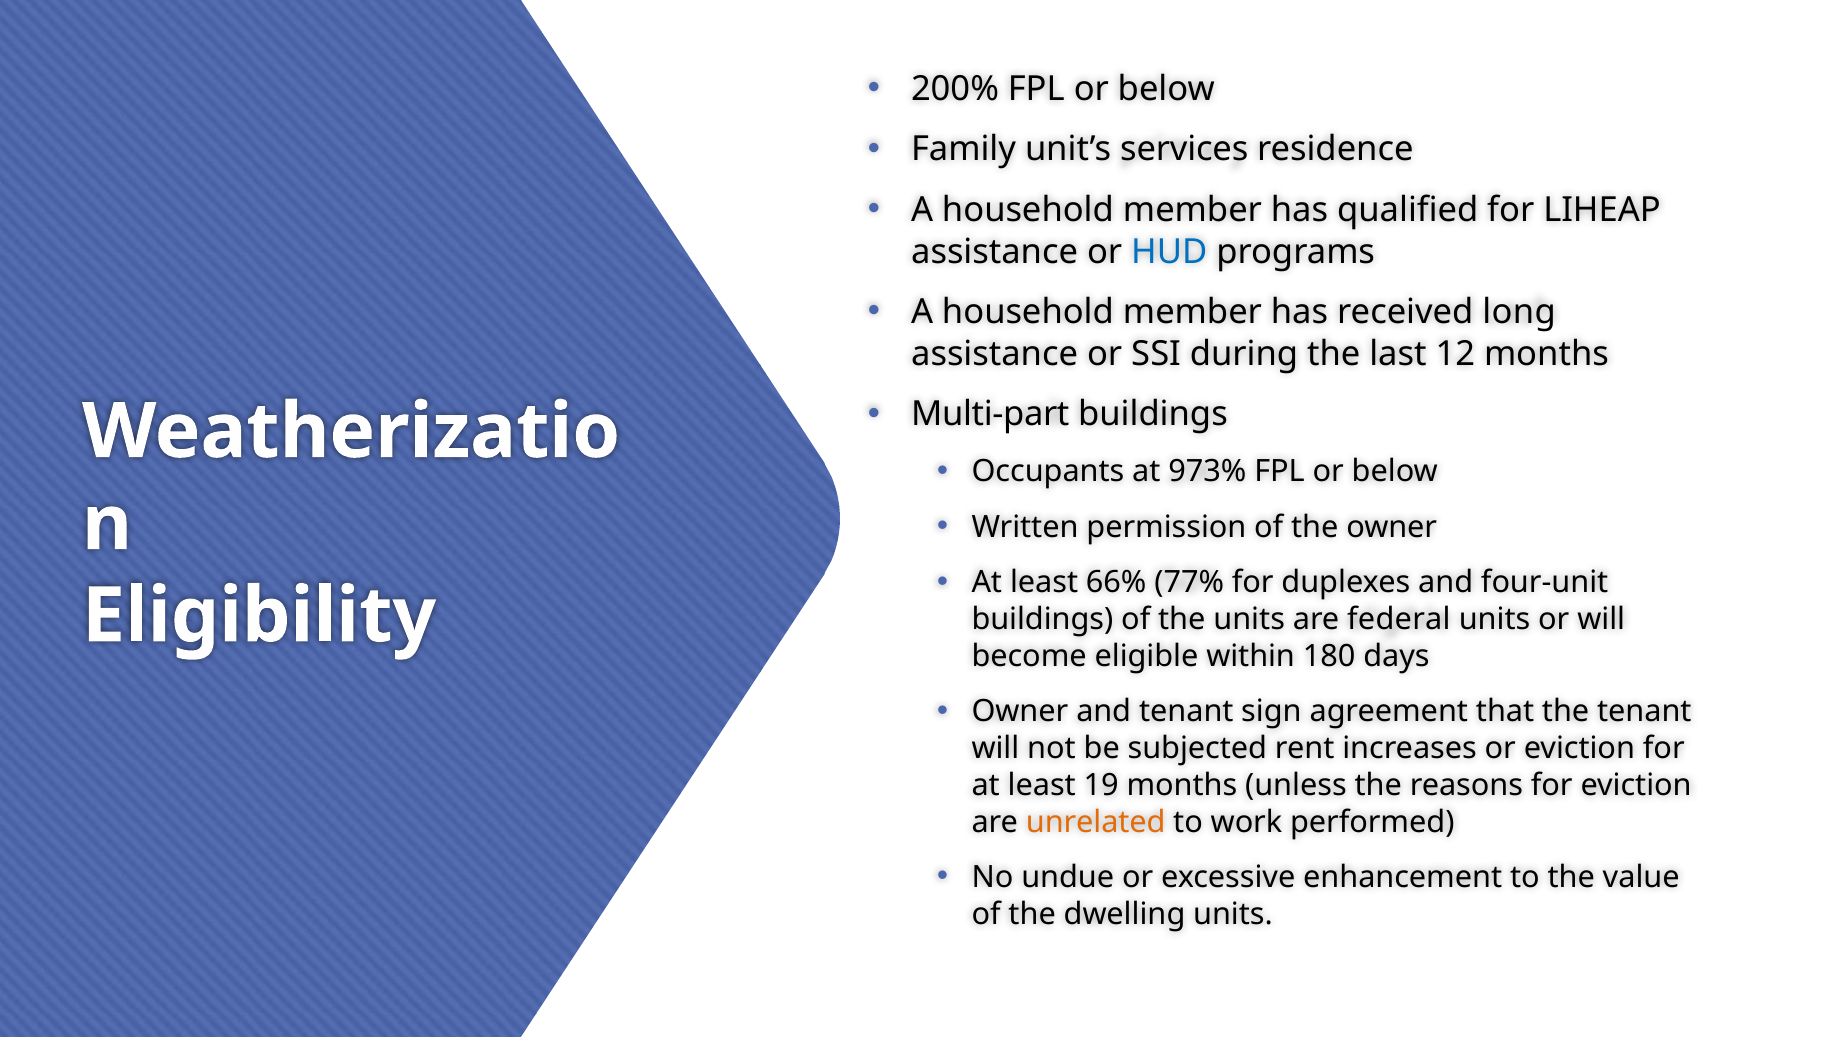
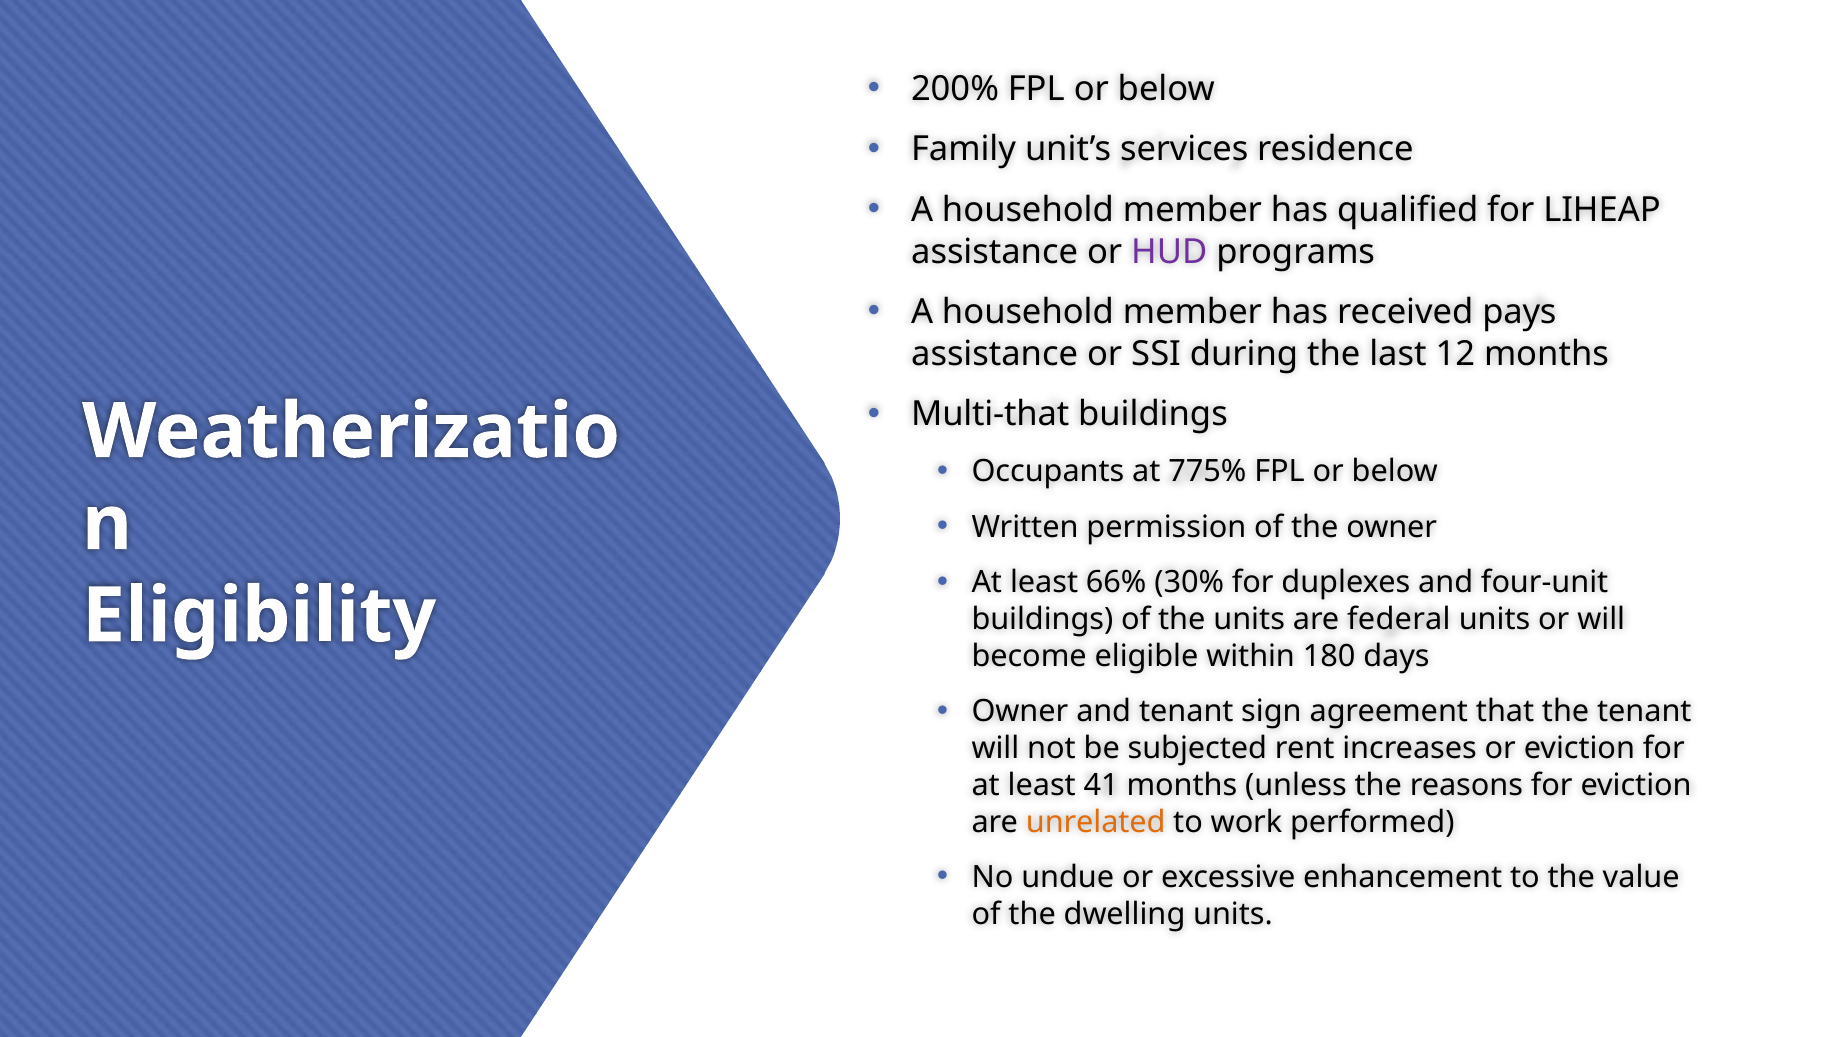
HUD colour: blue -> purple (1169, 252)
long: long -> pays (1519, 312)
Multi-part: Multi-part -> Multi-that (990, 414)
973%: 973% -> 775% (1207, 472)
77%: 77% -> 30% (1189, 582)
19: 19 -> 41 (1101, 785)
